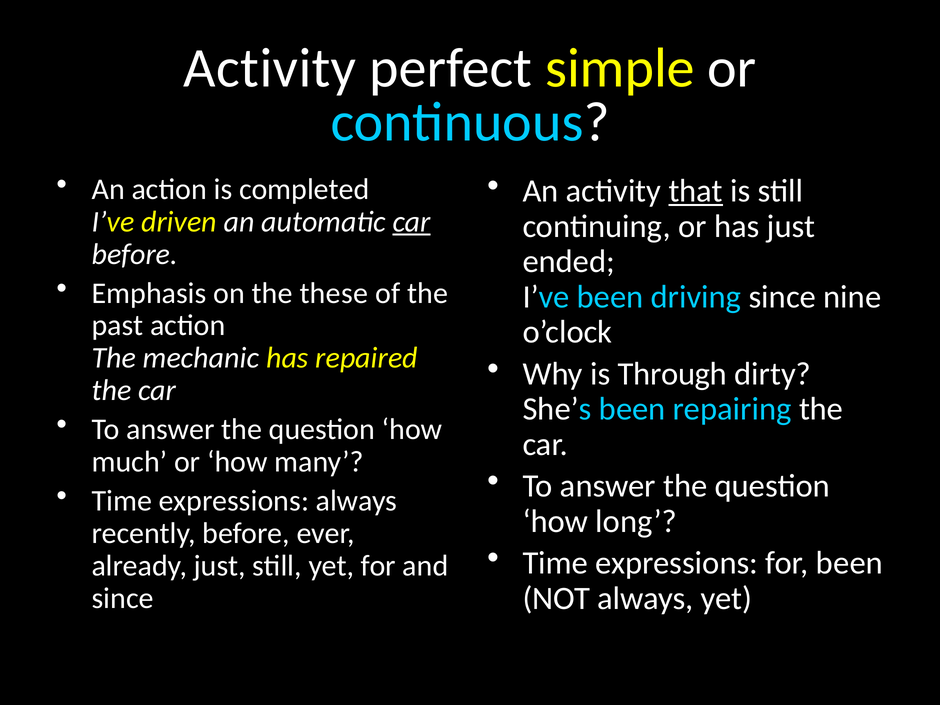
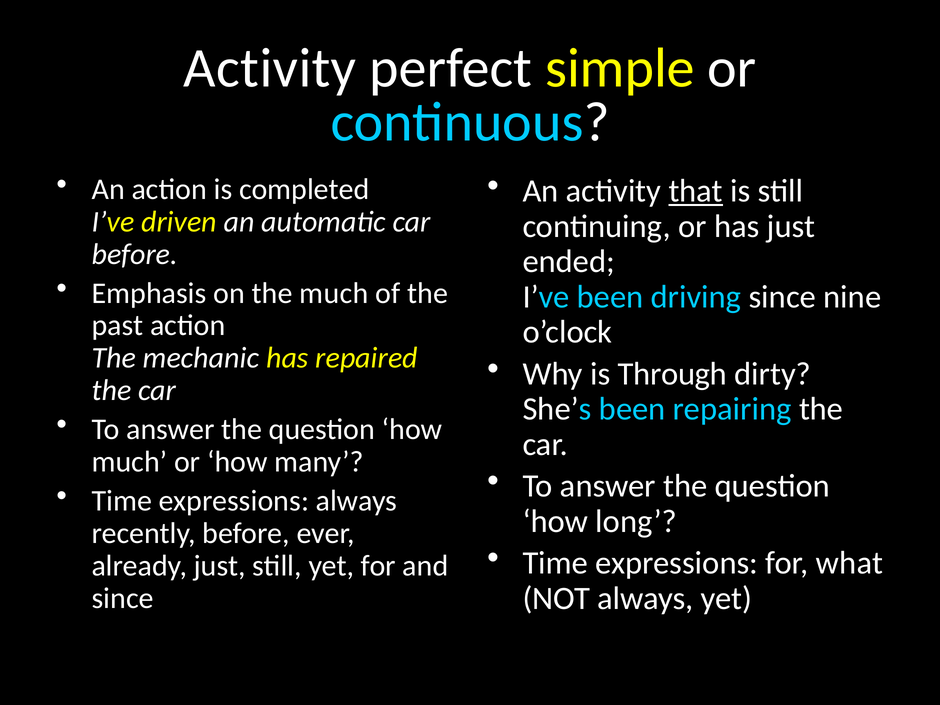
car underline: present -> none (412, 222)
the these: these -> much (334, 293)
for been: been -> what (850, 563)
